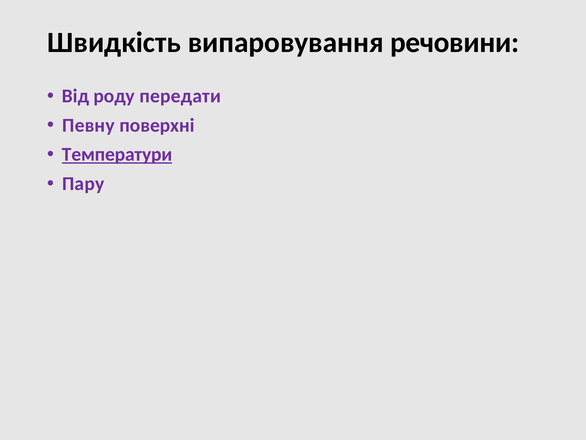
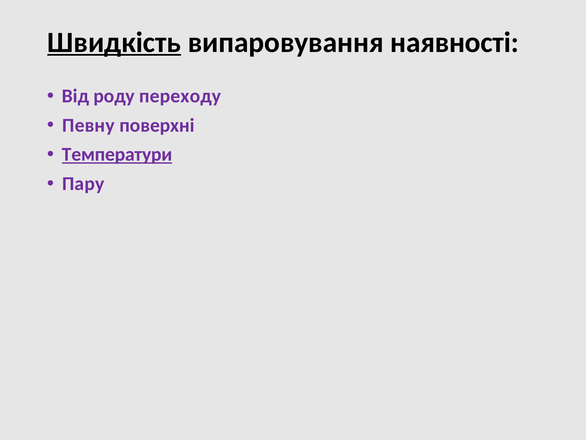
Швидкість underline: none -> present (114, 42)
речовини: речовини -> наявності (455, 42)
передати: передати -> переходу (180, 96)
